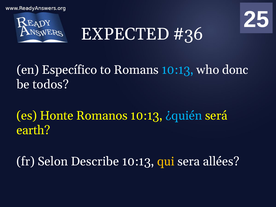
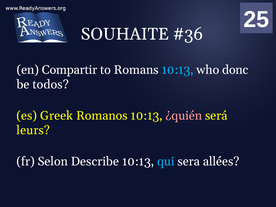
EXPECTED: EXPECTED -> SOUHAITE (125, 34)
Específico: Específico -> Compartir (70, 70)
Honte: Honte -> Greek (57, 116)
¿quién colour: light blue -> pink (184, 116)
earth: earth -> leurs (33, 130)
qui colour: yellow -> light blue (166, 161)
